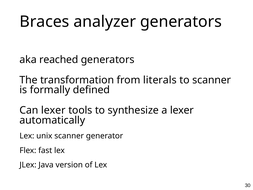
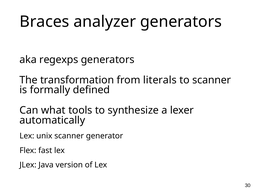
reached: reached -> regexps (59, 60)
Can lexer: lexer -> what (53, 110)
